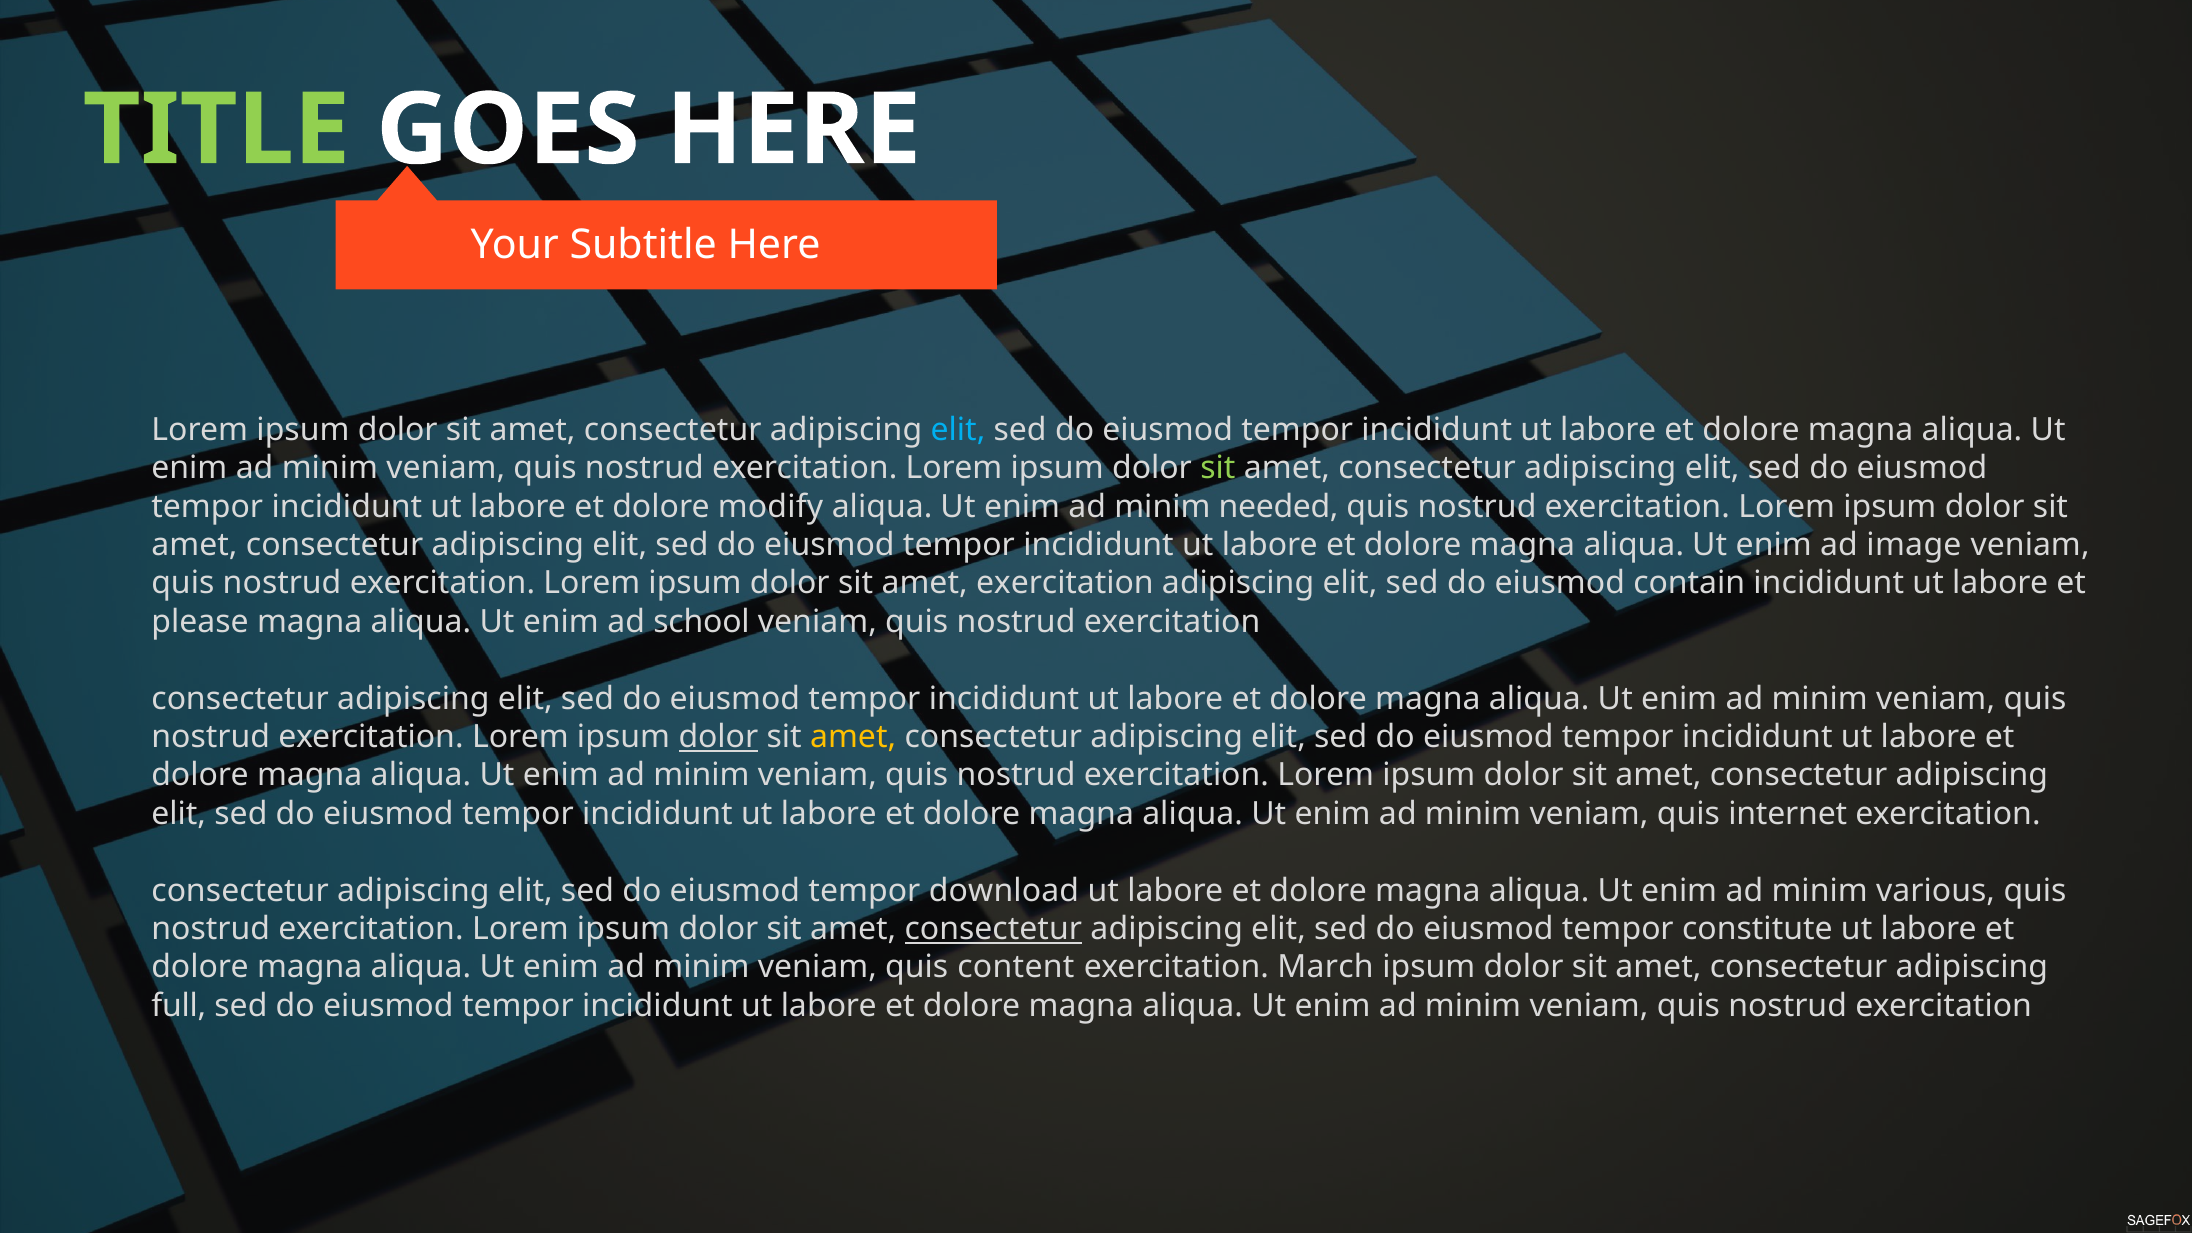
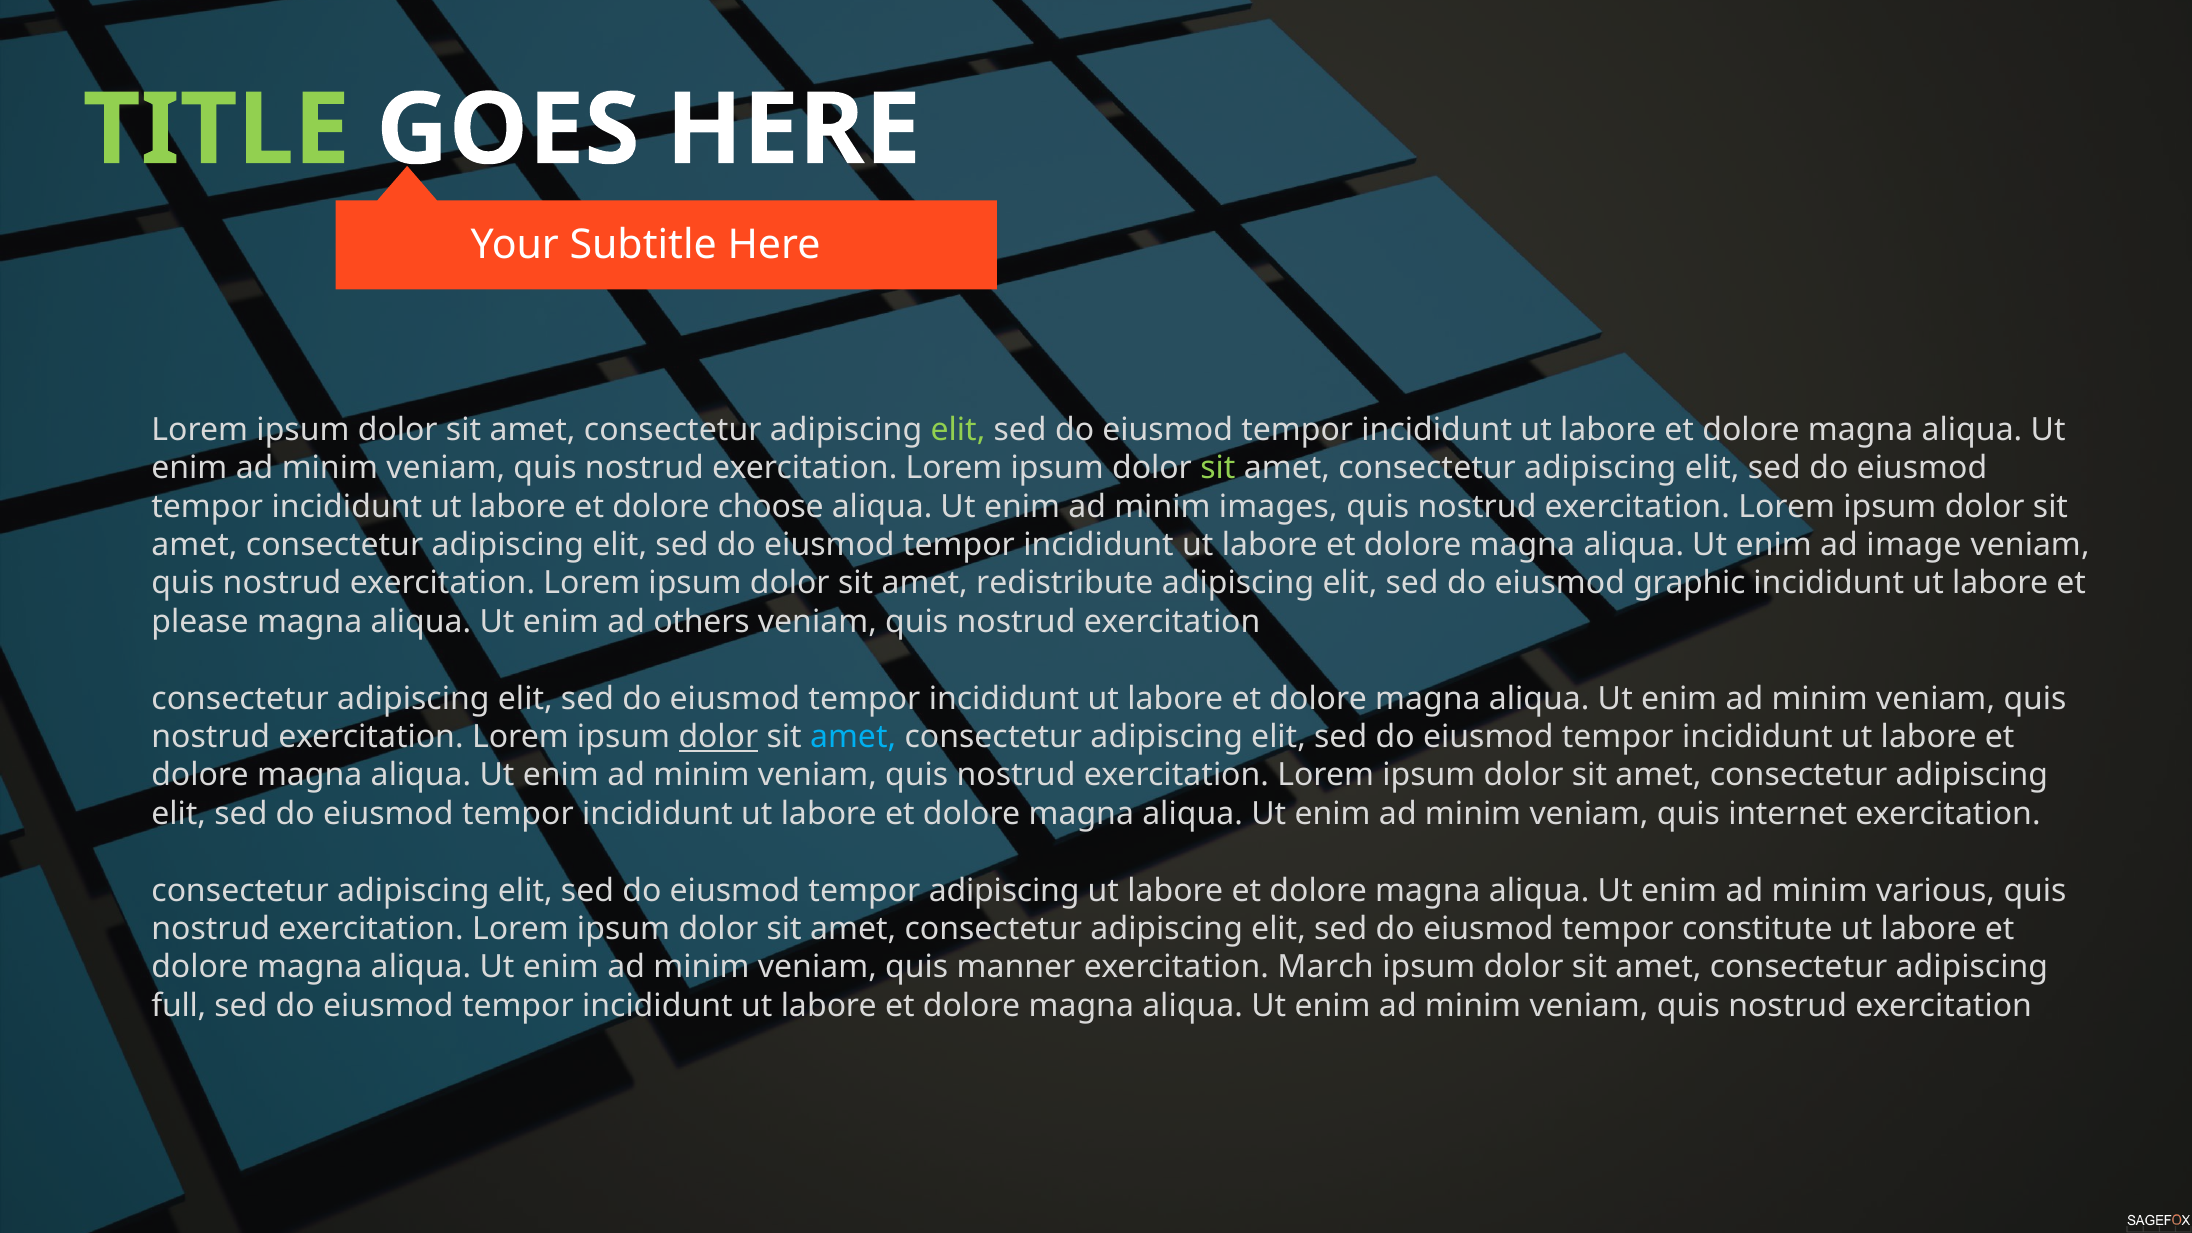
elit colour: light blue -> light green (958, 430)
modify: modify -> choose (771, 507)
needed: needed -> images (1278, 507)
amet exercitation: exercitation -> redistribute (1065, 583)
contain: contain -> graphic (1689, 583)
school: school -> others (701, 622)
amet colour: yellow -> light blue (853, 737)
tempor download: download -> adipiscing (1004, 890)
consectetur underline: present -> none (993, 929)
content: content -> manner (1016, 967)
